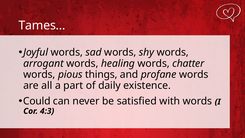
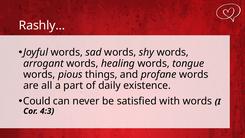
Tames…: Tames… -> Rashly… (42, 25)
chatter: chatter -> tongue (188, 63)
